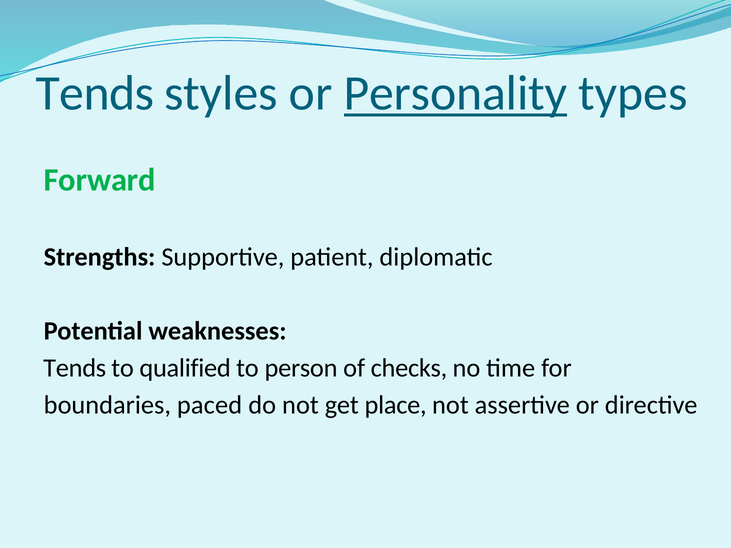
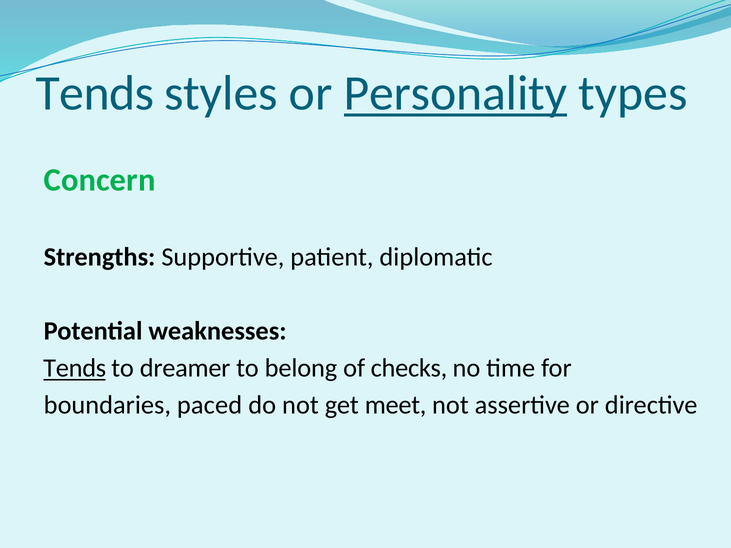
Forward: Forward -> Concern (100, 180)
Tends underline: none -> present (75, 368)
qualified: qualified -> dreamer (185, 368)
person: person -> belong (301, 368)
place: place -> meet (396, 405)
